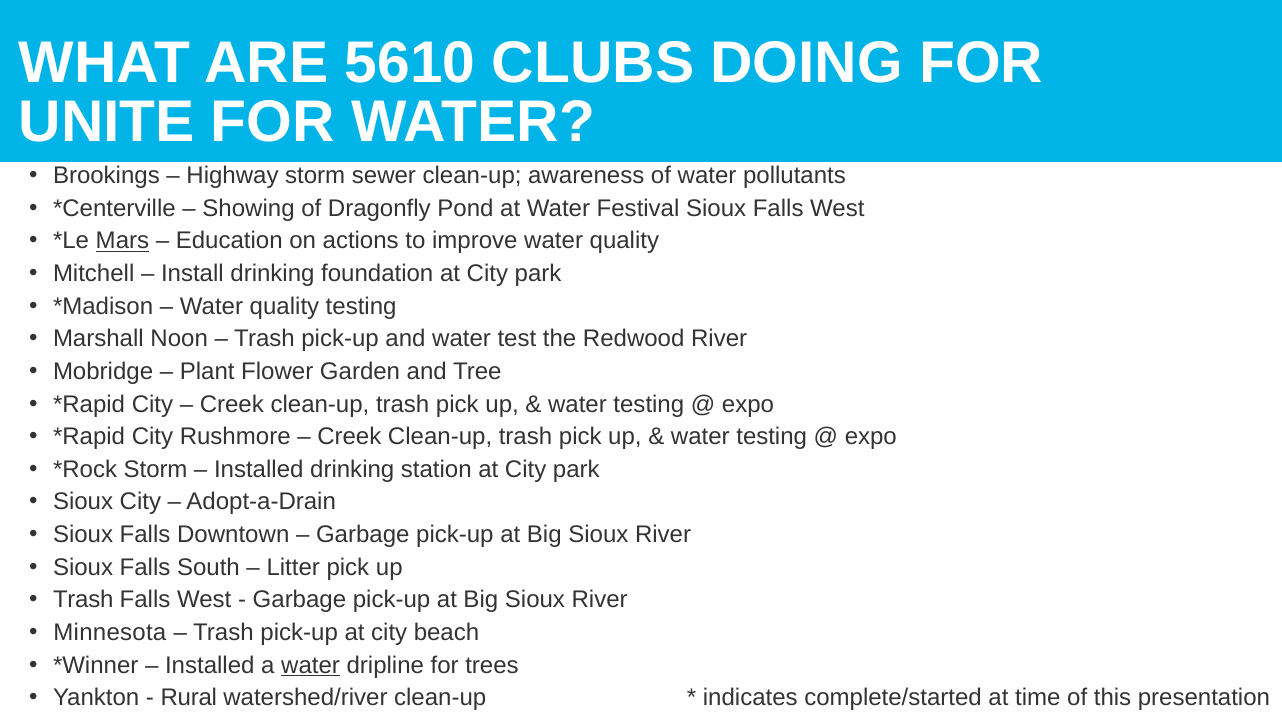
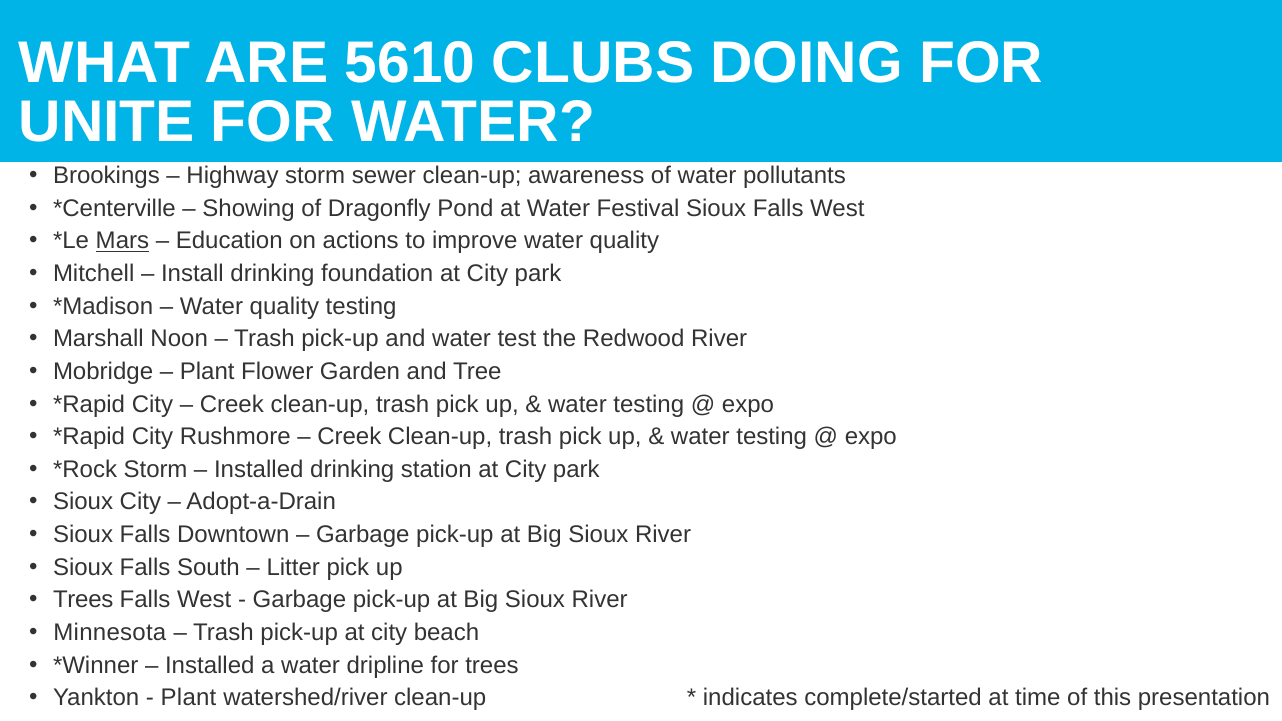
Trash: Trash -> Trees (83, 600)
water underline: present -> none (311, 665)
Rural: Rural -> Plant (189, 698)
